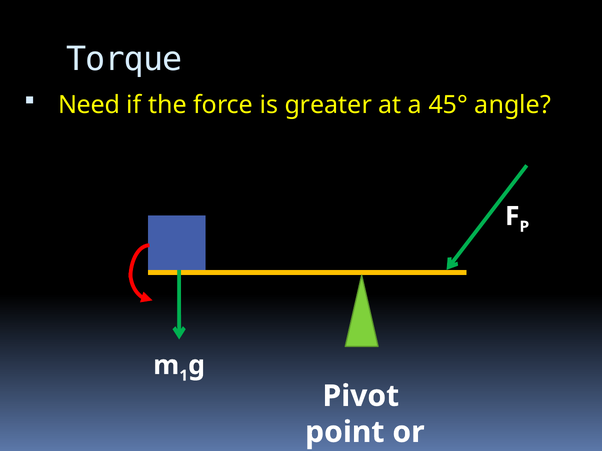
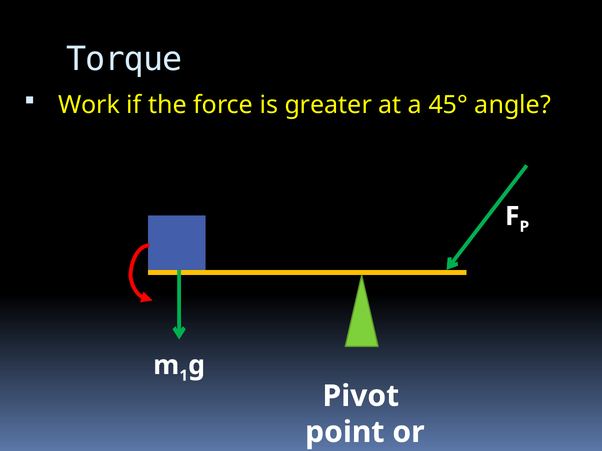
Need: Need -> Work (89, 105)
